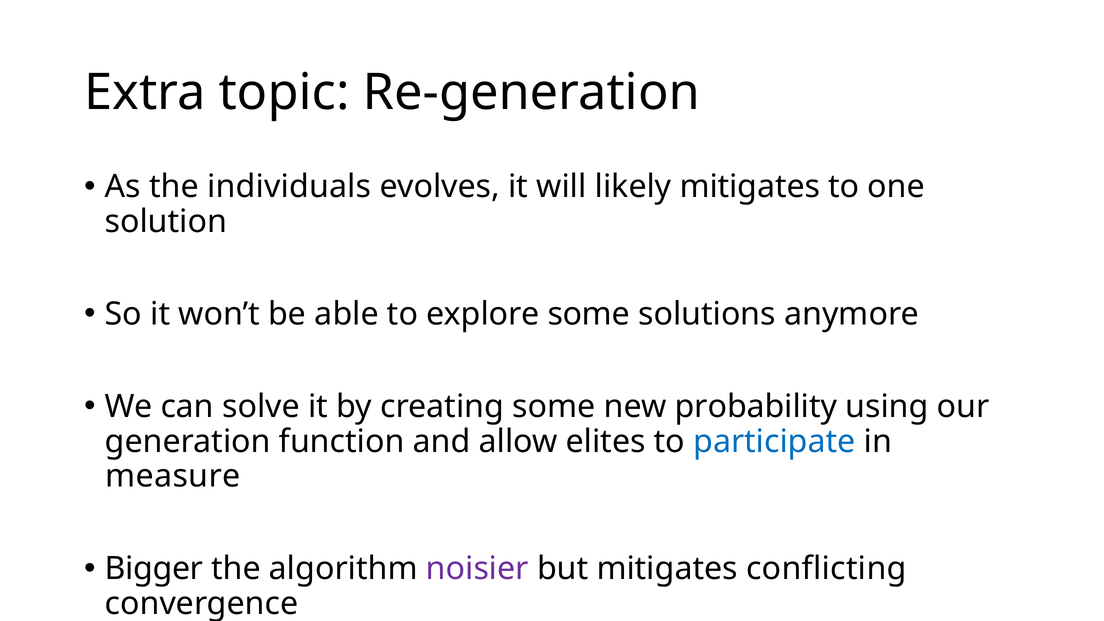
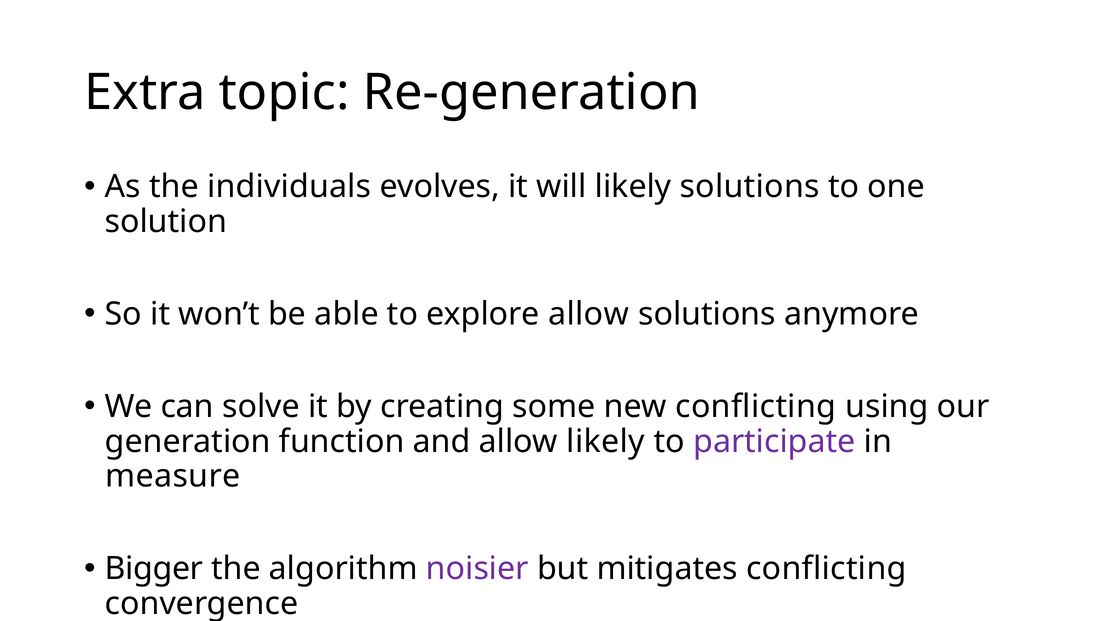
likely mitigates: mitigates -> solutions (750, 187)
explore some: some -> allow (589, 314)
new probability: probability -> conflicting (756, 407)
allow elites: elites -> likely (606, 441)
participate colour: blue -> purple (774, 441)
